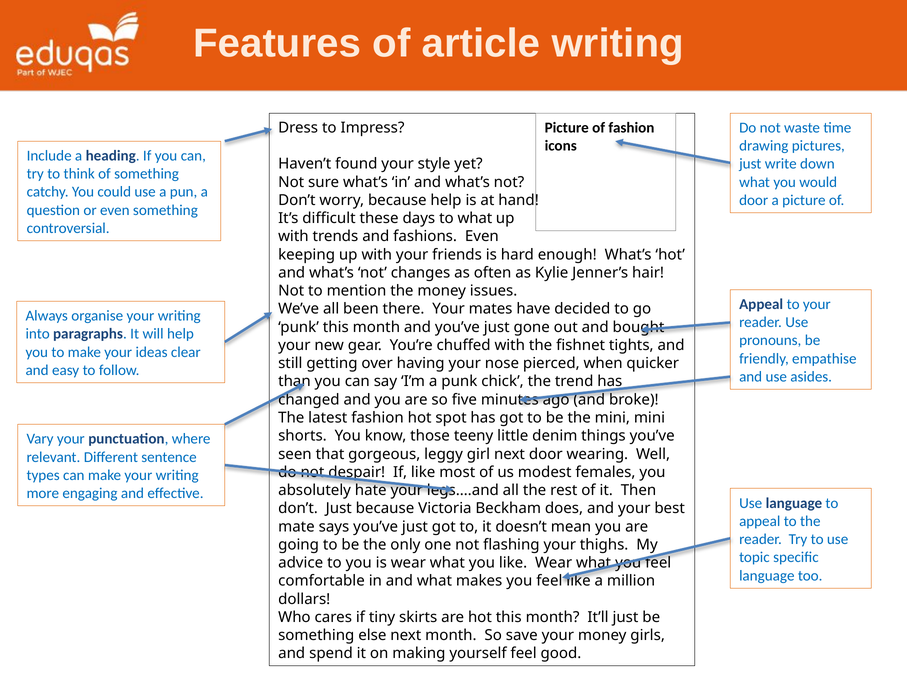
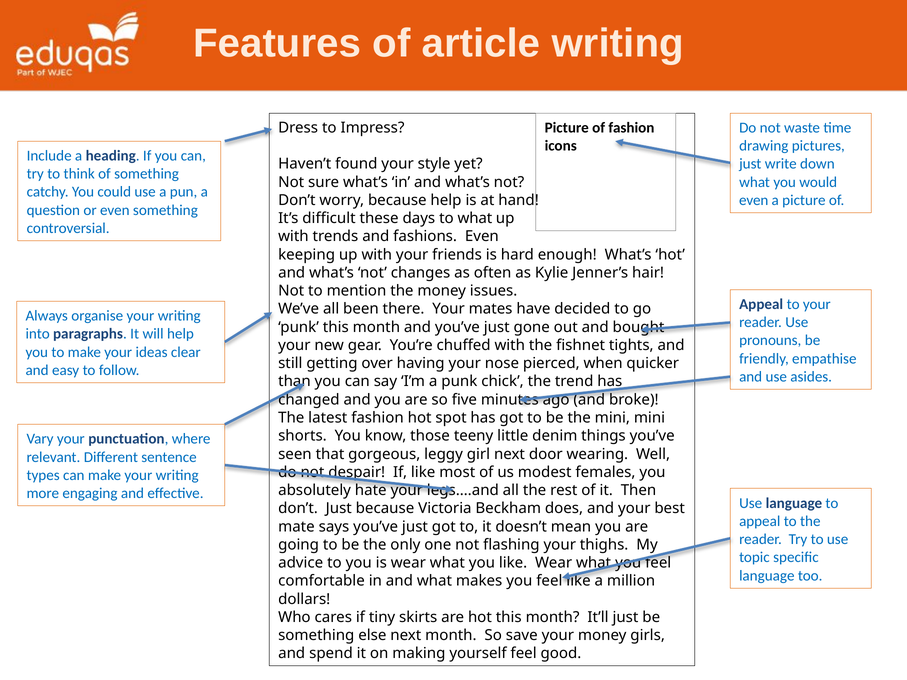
door: door -> even (754, 200)
